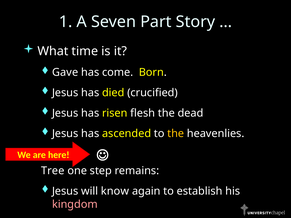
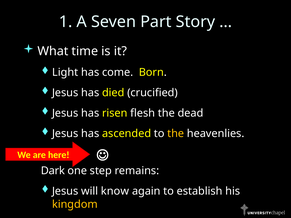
Gave: Gave -> Light (65, 72)
Tree: Tree -> Dark (53, 171)
kingdom colour: pink -> yellow (75, 204)
